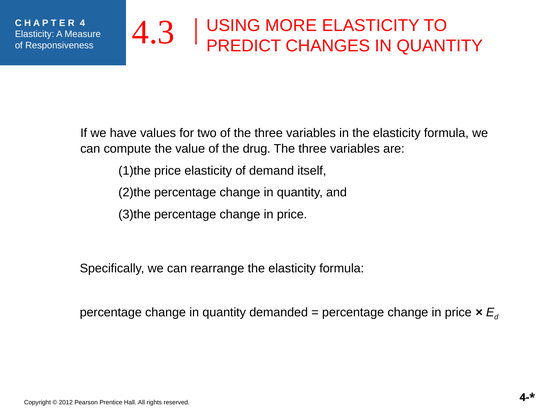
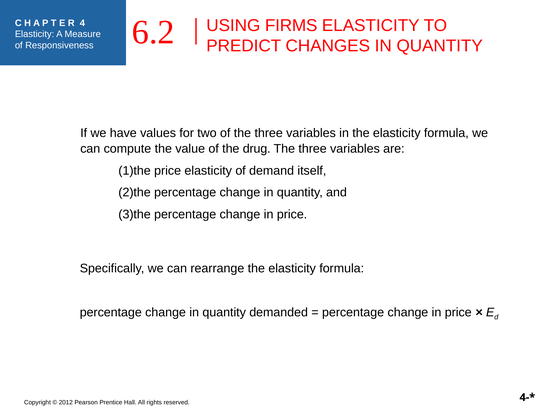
4.3: 4.3 -> 6.2 (153, 32)
MORE: MORE -> FIRMS (291, 25)
